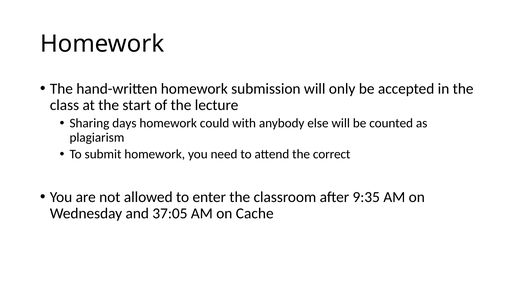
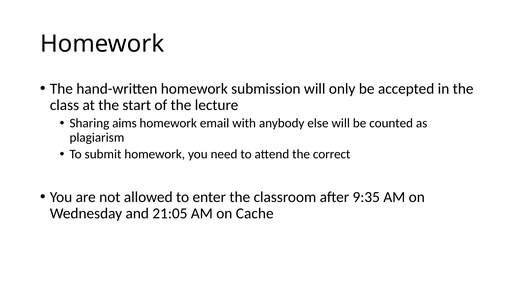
days: days -> aims (124, 123)
could: could -> email (215, 123)
37:05: 37:05 -> 21:05 (170, 214)
